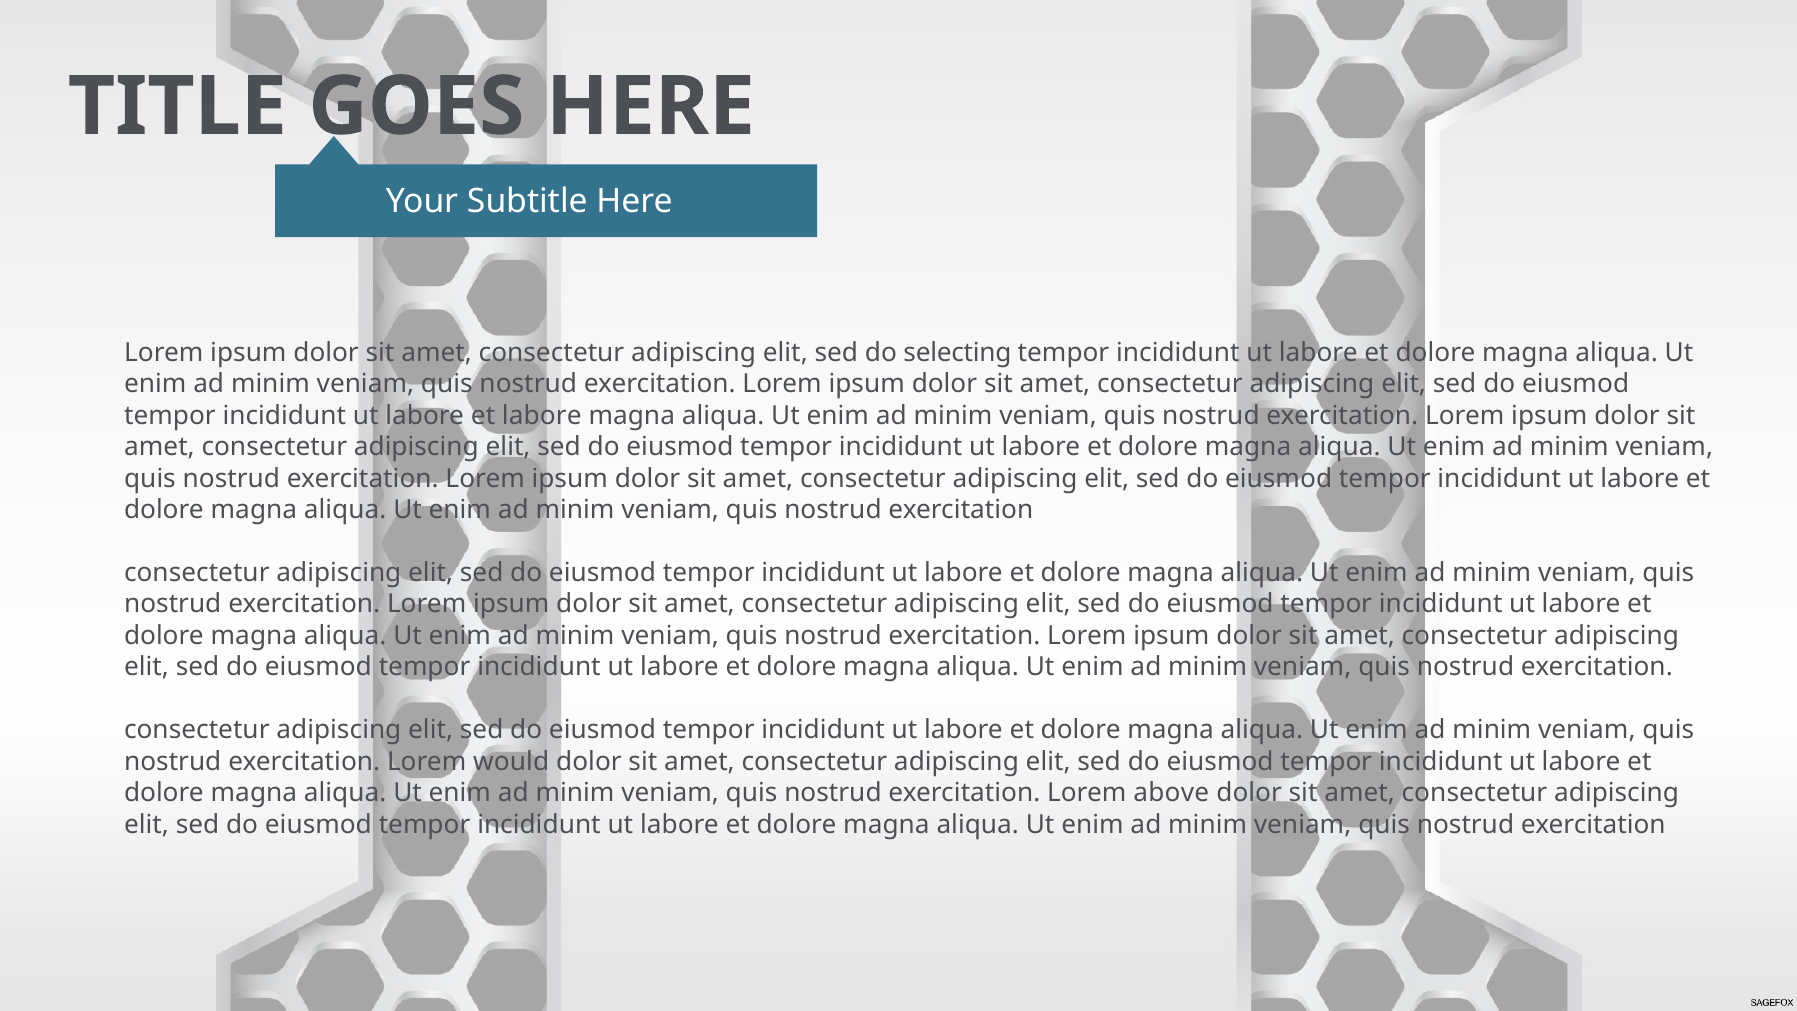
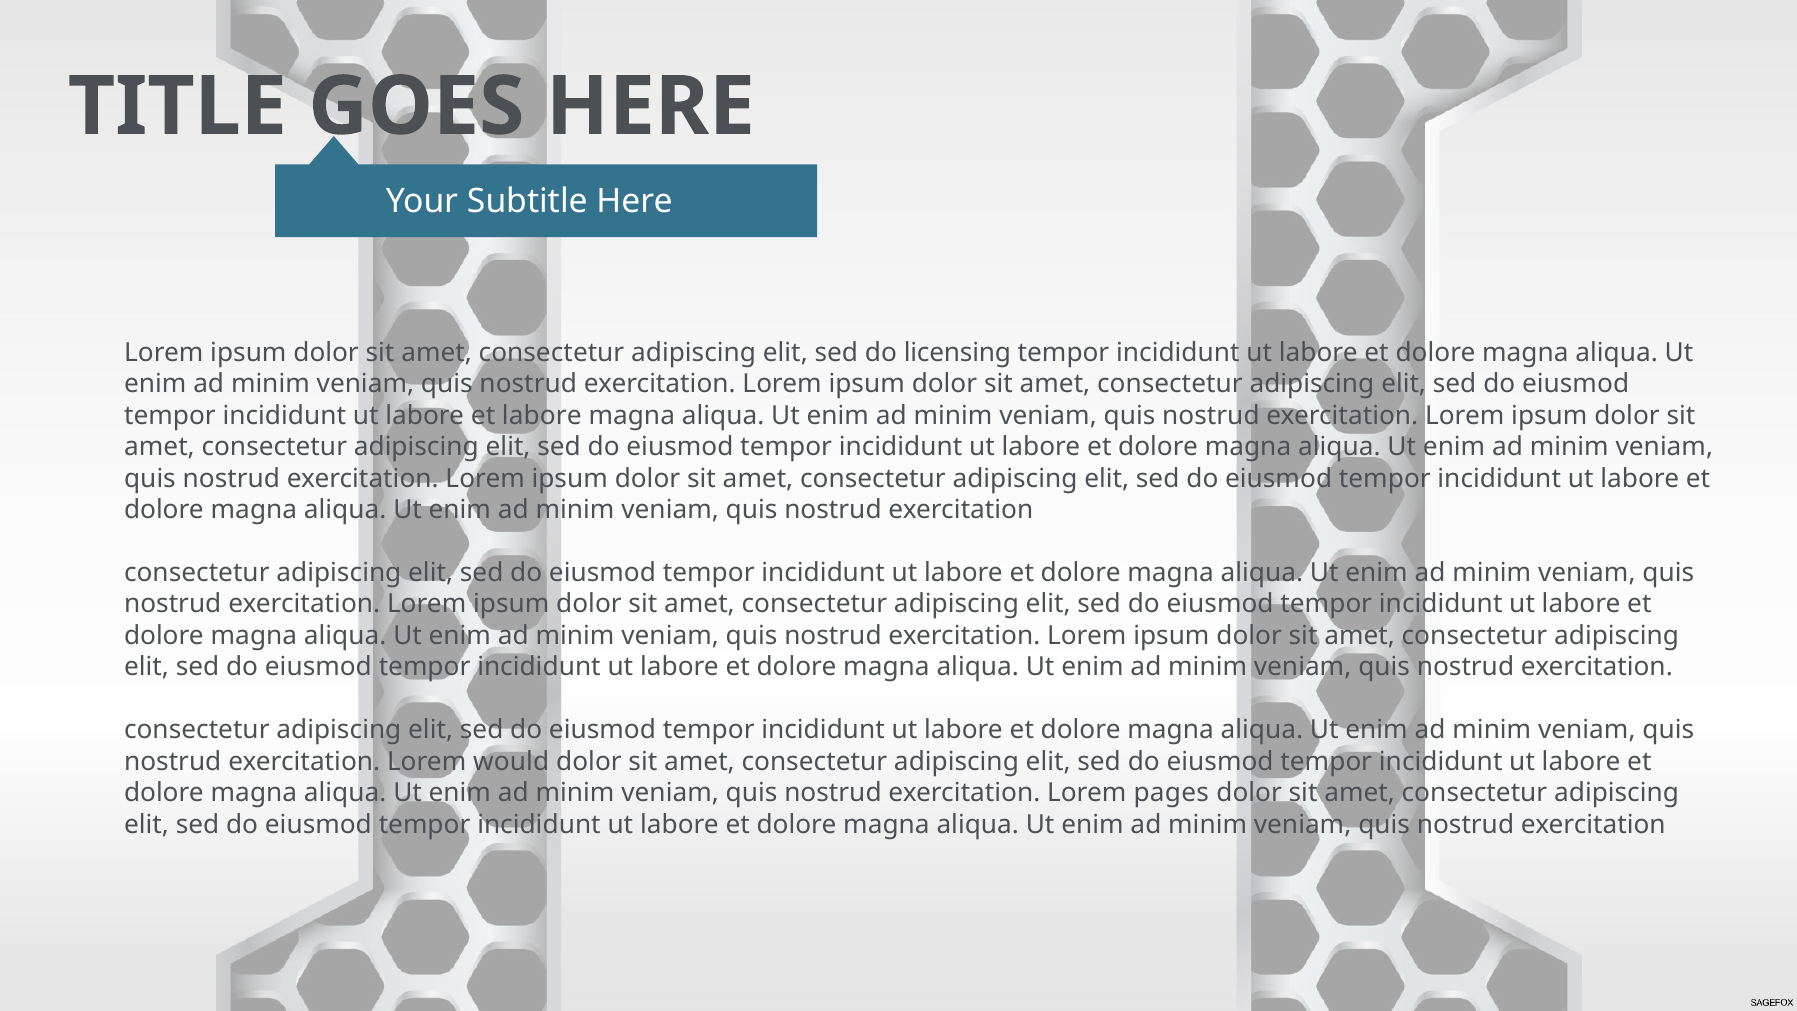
selecting: selecting -> licensing (957, 352)
above: above -> pages (1171, 793)
